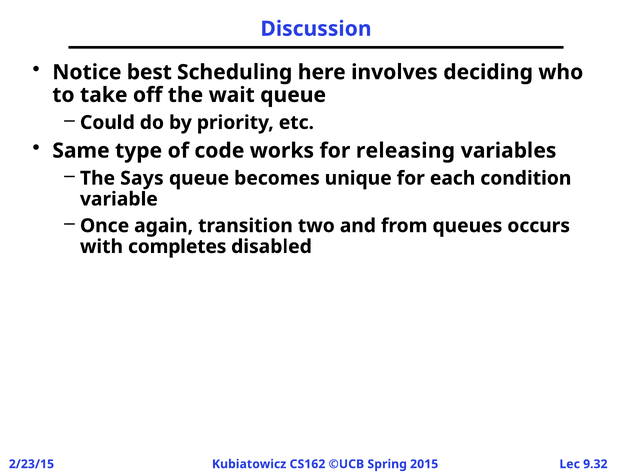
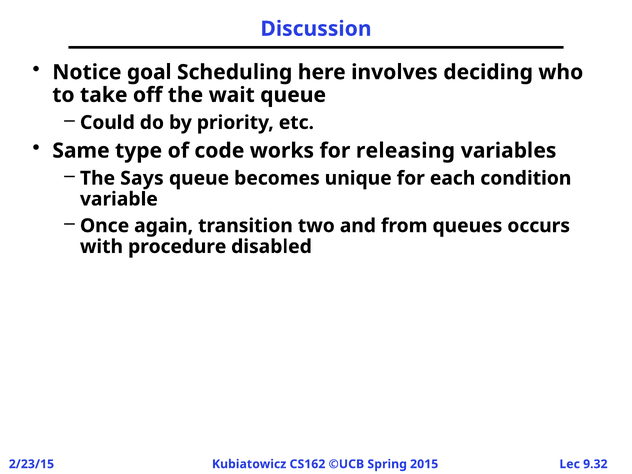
best: best -> goal (149, 72)
completes: completes -> procedure (177, 247)
